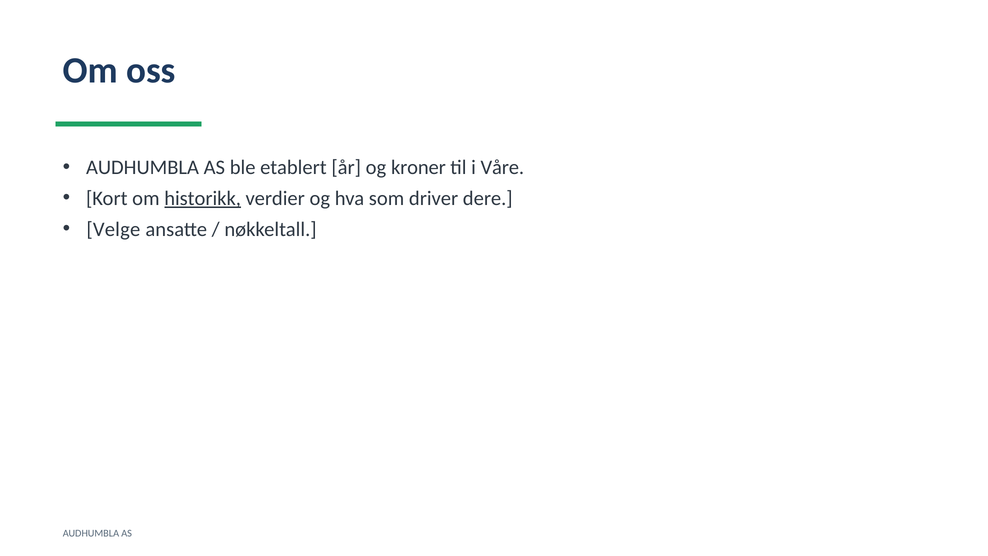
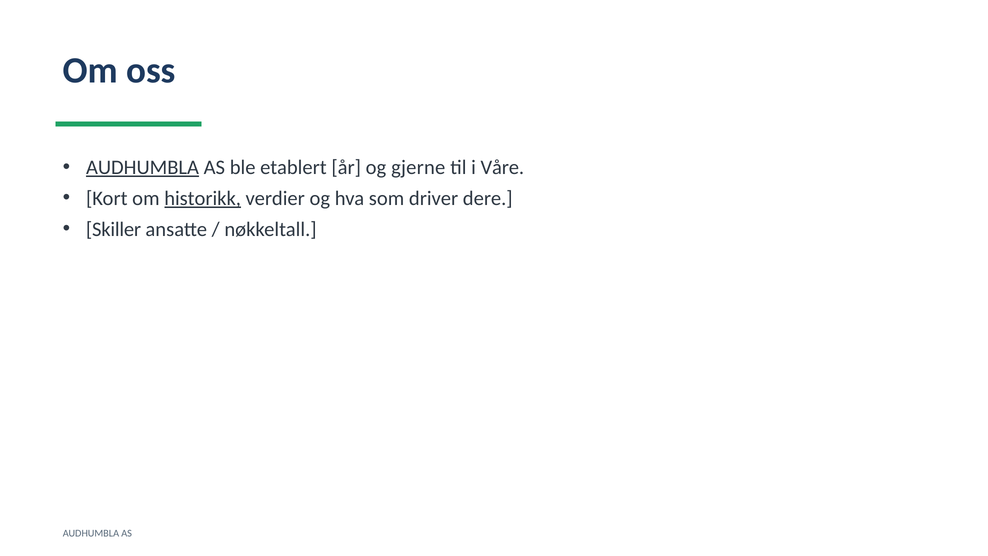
AUDHUMBLA underline: none -> present (143, 167)
kroner: kroner -> gjerne (418, 167)
Velge: Velge -> Skiller (114, 229)
